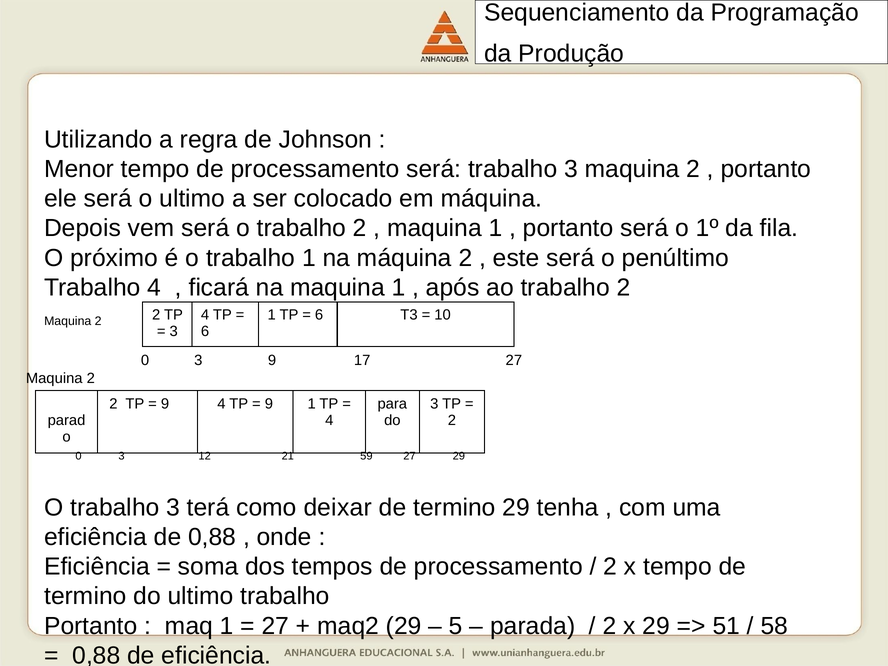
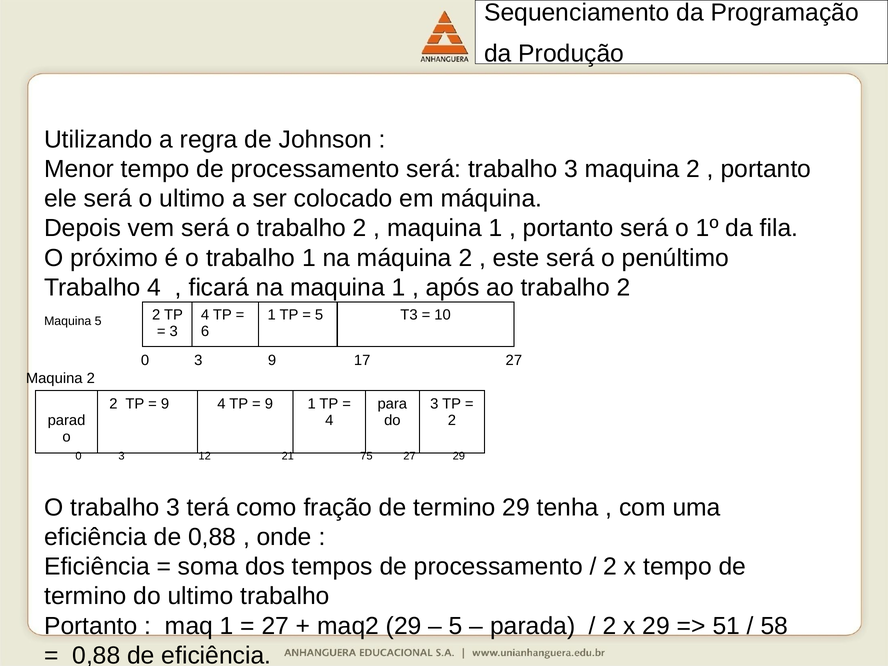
6: 6 -> 5 (319, 315)
2: 2 -> 5 (98, 321)
59: 59 -> 75 (366, 456)
deixar: deixar -> fração (338, 507)
